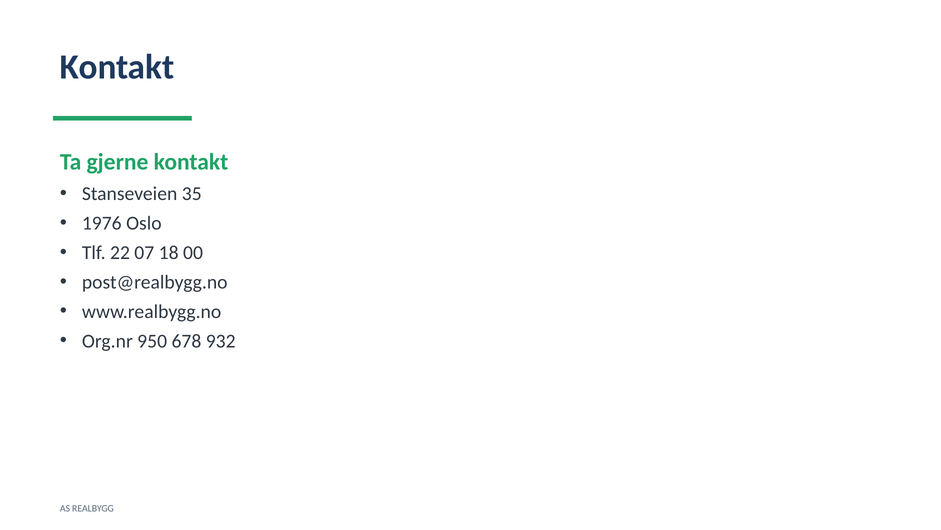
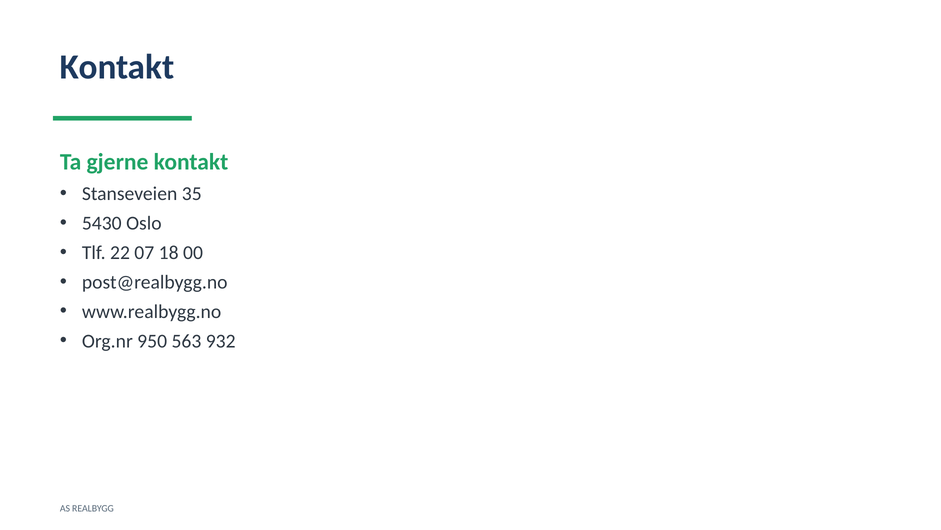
1976: 1976 -> 5430 (102, 223)
678: 678 -> 563 (186, 341)
